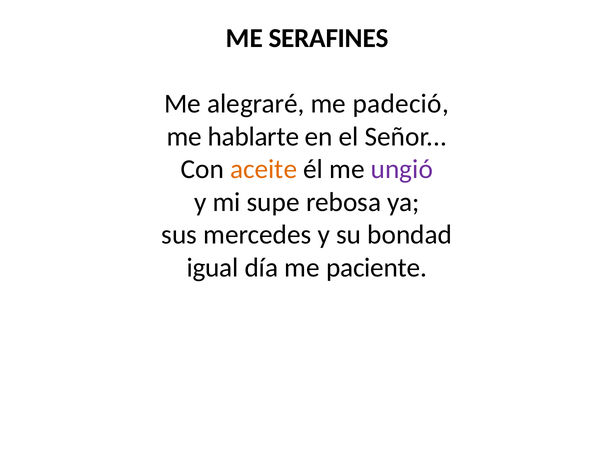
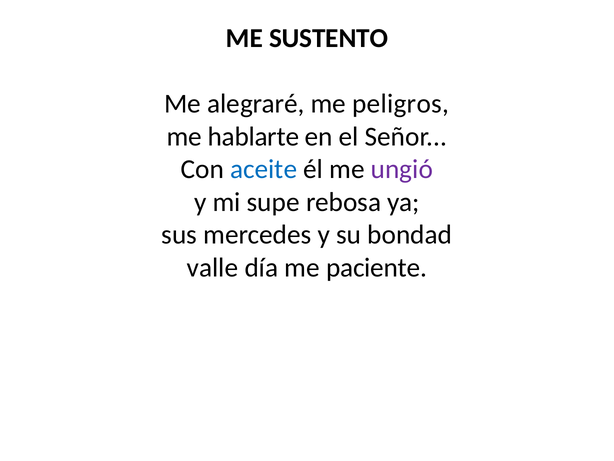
SERAFINES: SERAFINES -> SUSTENTO (329, 38)
padeció: padeció -> peligros (401, 104)
aceite colour: orange -> blue (264, 169)
igual: igual -> valle (213, 267)
